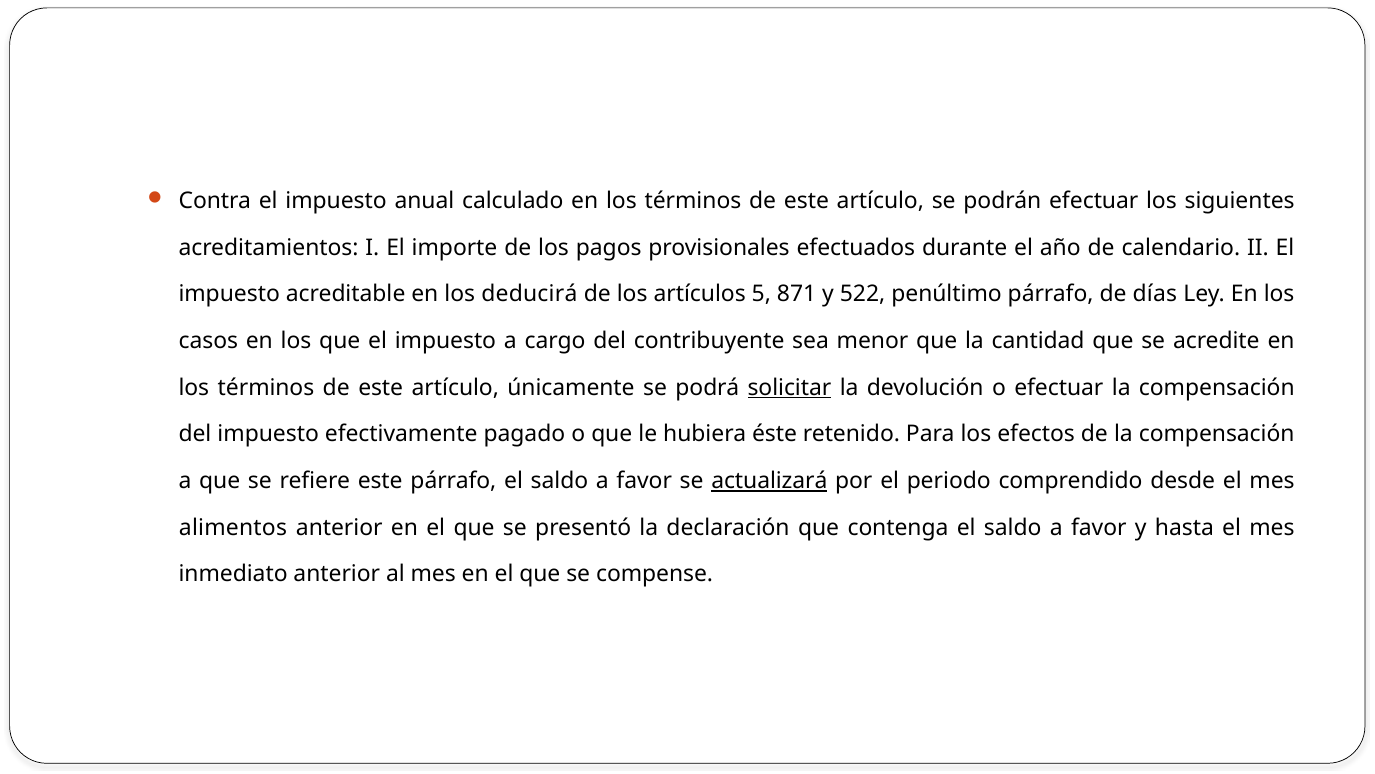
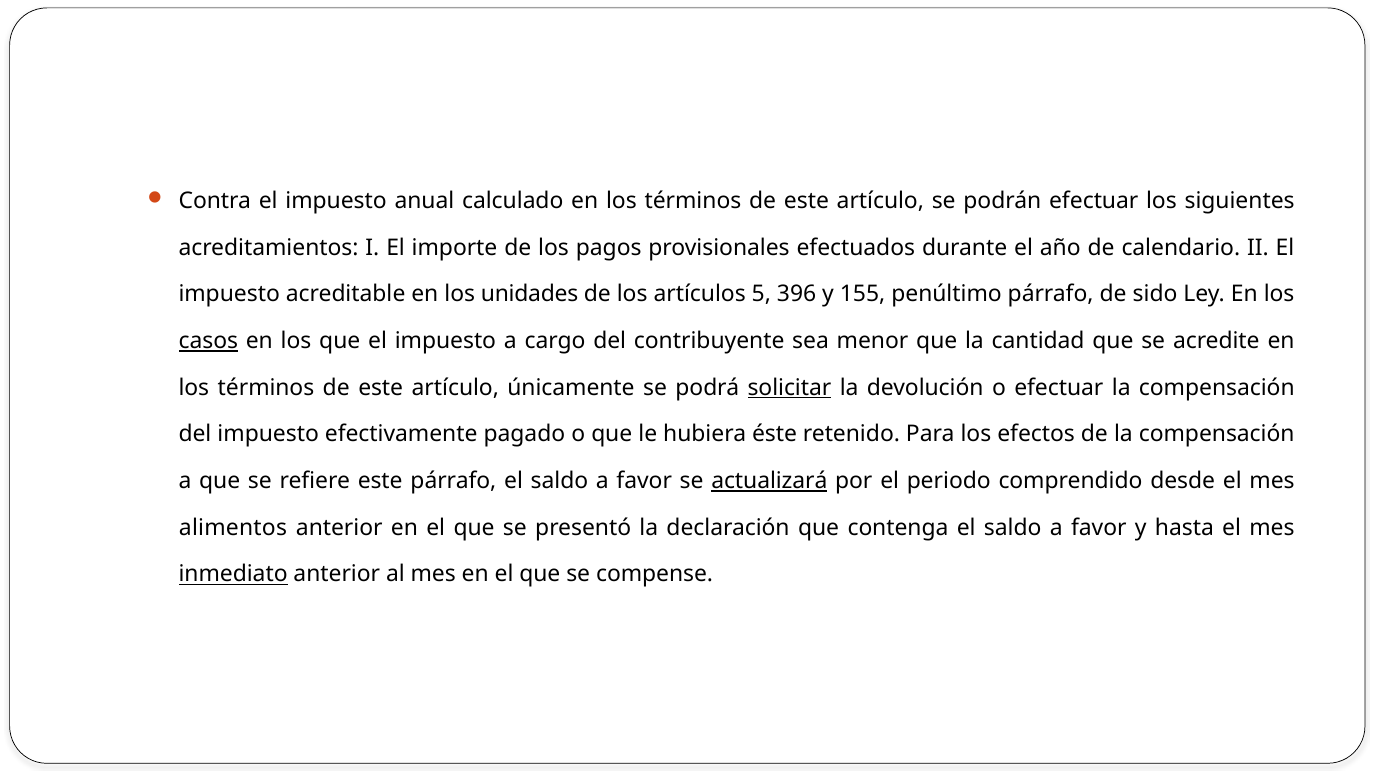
deducirá: deducirá -> unidades (530, 294)
871: 871 -> 396 (797, 294)
522: 522 -> 155 (863, 294)
días: días -> sido (1155, 294)
casos underline: none -> present (208, 341)
inmediato underline: none -> present (233, 574)
